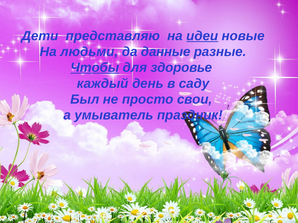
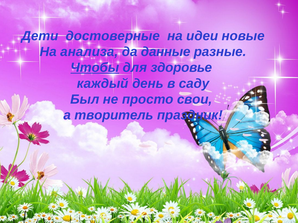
представляю: представляю -> достоверные (113, 36)
идеи underline: present -> none (202, 36)
людьми: людьми -> анализа (89, 52)
умыватель: умыватель -> творитель (114, 115)
